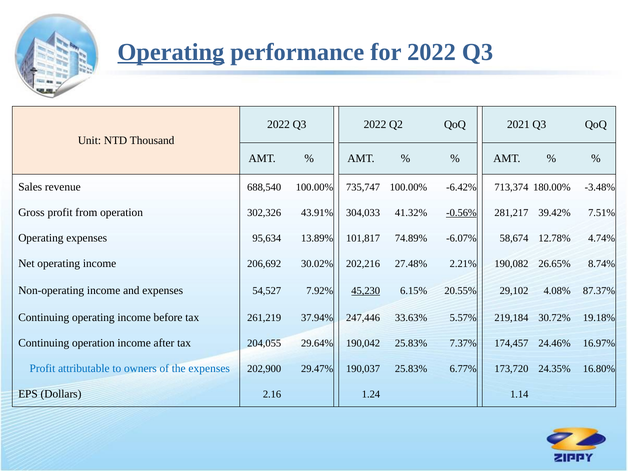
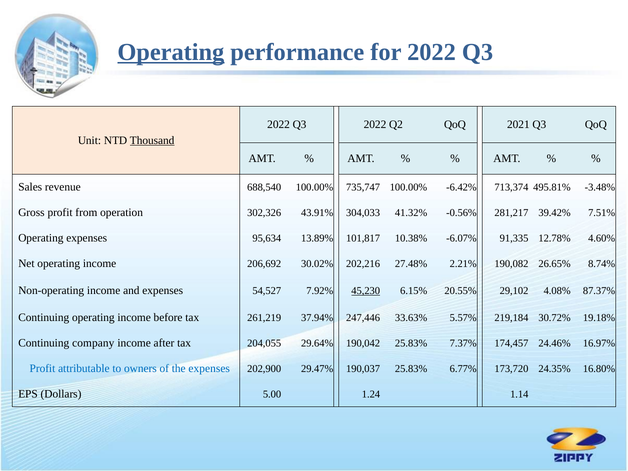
Thousand underline: none -> present (152, 140)
180.00%: 180.00% -> 495.81% (552, 187)
-0.56% underline: present -> none (461, 213)
74.89%: 74.89% -> 10.38% (411, 238)
58,674: 58,674 -> 91,335 (514, 238)
4.74%: 4.74% -> 4.60% (602, 238)
Continuing operation: operation -> company (93, 343)
2.16: 2.16 -> 5.00 (272, 394)
